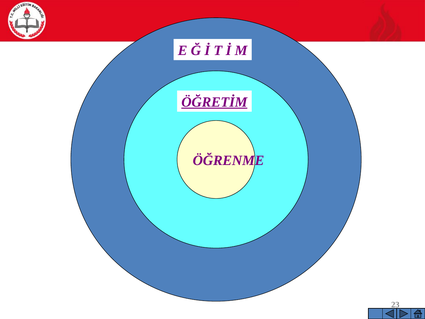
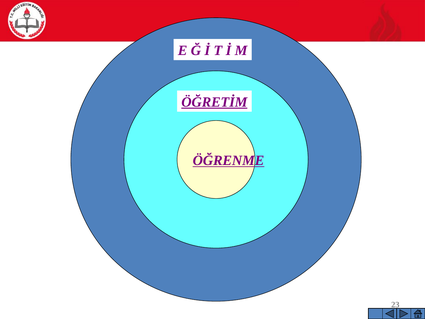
ÖĞRENME underline: none -> present (228, 160)
